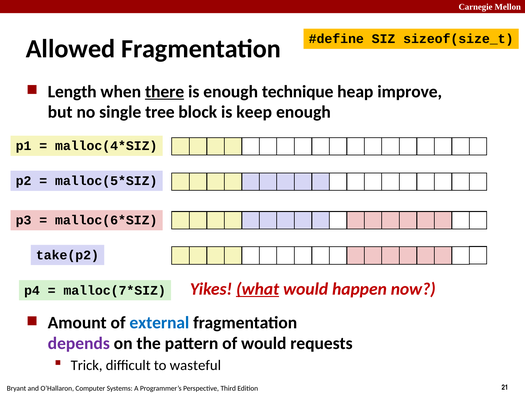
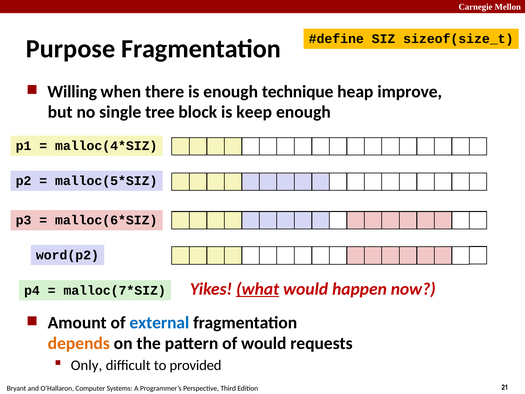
Allowed: Allowed -> Purpose (71, 49)
Length: Length -> Willing (72, 92)
there underline: present -> none (165, 92)
take(p2: take(p2 -> word(p2 (67, 255)
depends colour: purple -> orange (79, 343)
Trick: Trick -> Only (87, 365)
wasteful: wasteful -> provided (196, 365)
